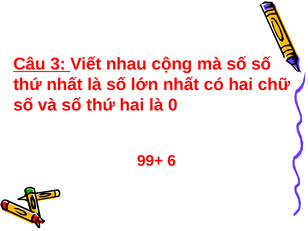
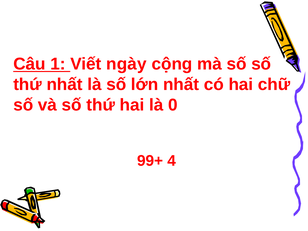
3: 3 -> 1 (58, 64)
nhau: nhau -> ngày (126, 64)
6: 6 -> 4 (172, 161)
